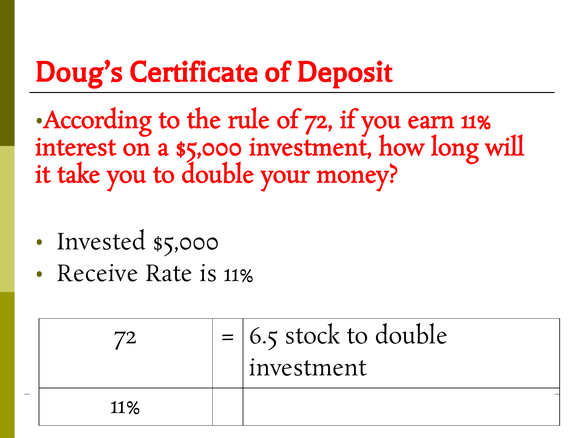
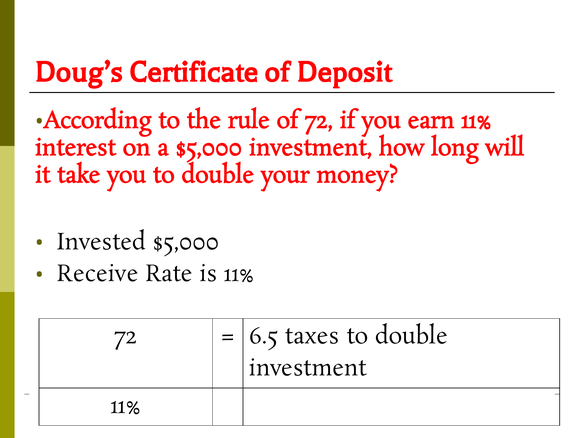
stock: stock -> taxes (312, 336)
